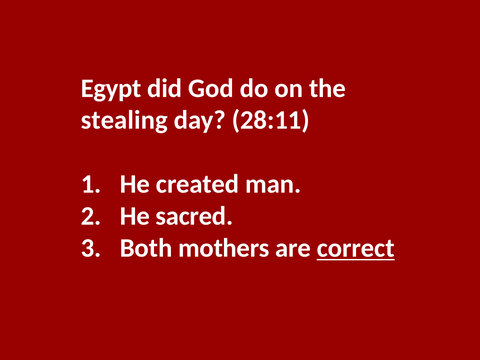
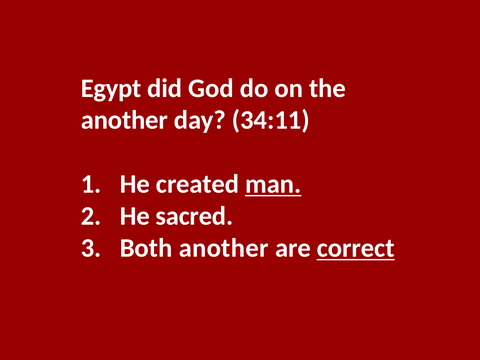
stealing: stealing -> another (124, 120)
28:11: 28:11 -> 34:11 (271, 120)
man underline: none -> present (273, 184)
Both mothers: mothers -> another (224, 248)
